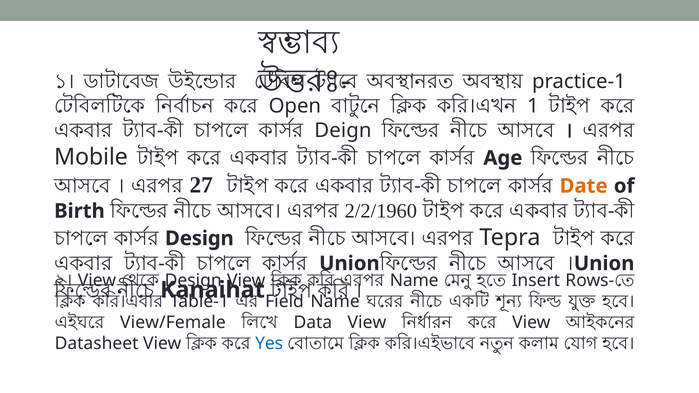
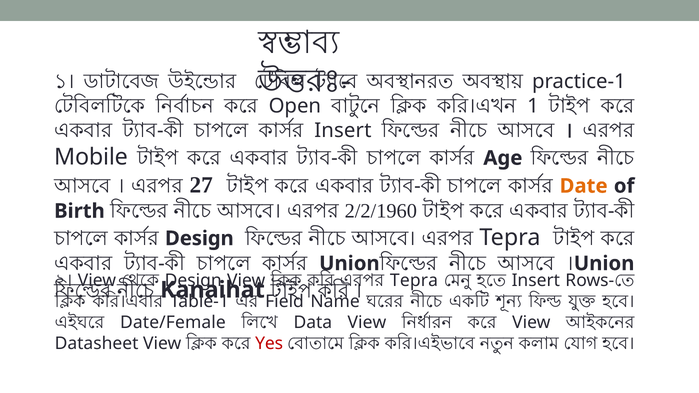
Deign: Deign -> Insert (343, 131)
Name: Name -> Tepra (414, 281)
View/Female: View/Female -> Date/Female (173, 322)
Yes colour: blue -> red (269, 343)
